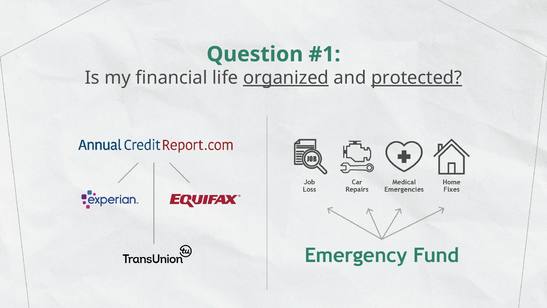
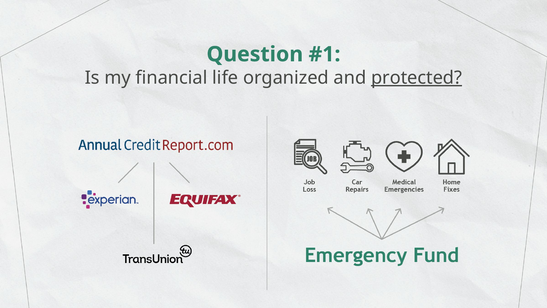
organized underline: present -> none (286, 78)
